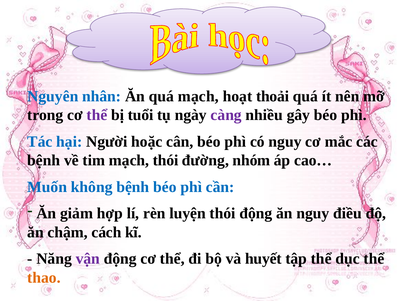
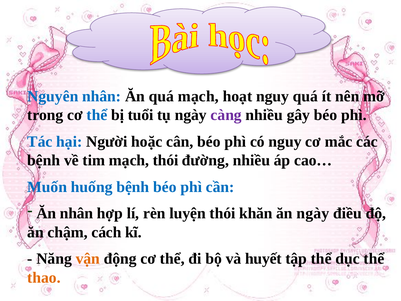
hoạt thoải: thoải -> nguy (273, 96)
thể colour: purple -> blue (97, 115)
đường nhóm: nhóm -> nhiều (251, 160)
không: không -> huống (92, 187)
Ăn giảm: giảm -> nhân (77, 213)
thói động: động -> khăn (256, 213)
ăn nguy: nguy -> ngày (313, 213)
vận colour: purple -> orange (88, 259)
